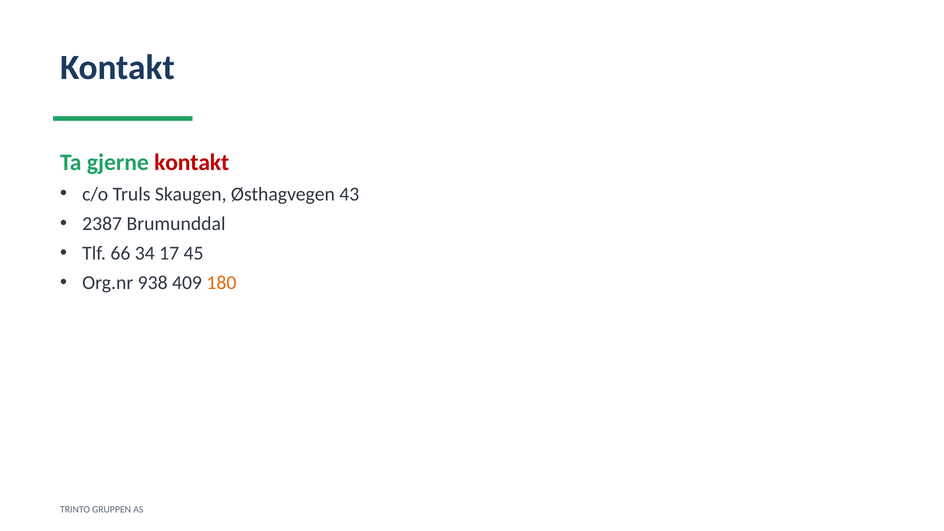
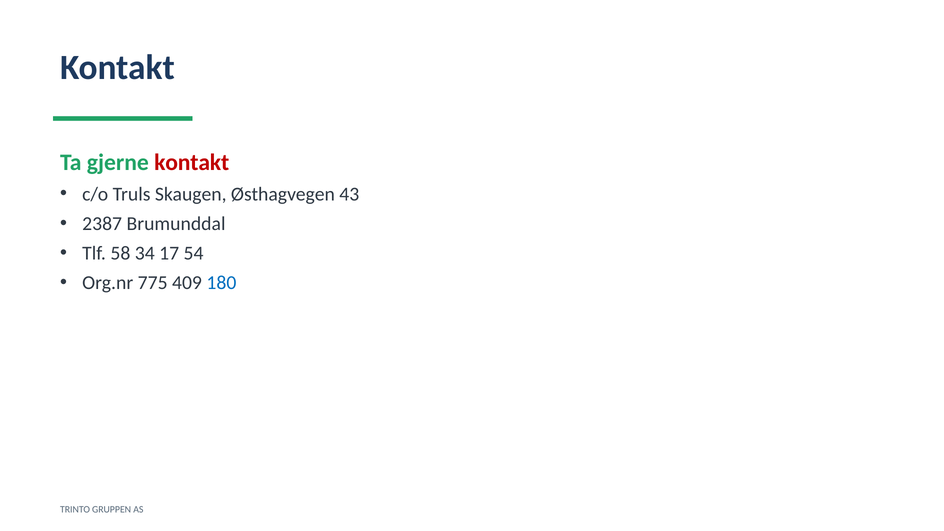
66: 66 -> 58 (120, 253)
45: 45 -> 54 (194, 253)
938: 938 -> 775 (153, 283)
180 colour: orange -> blue (221, 283)
